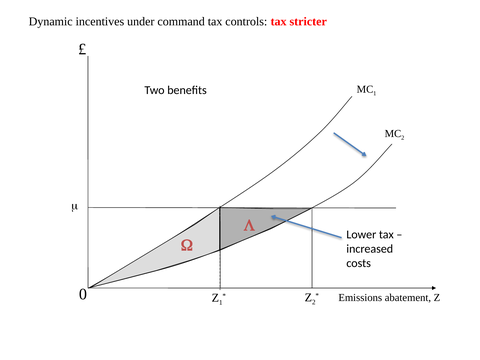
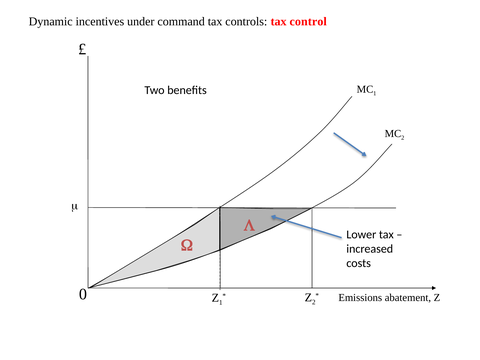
stricter: stricter -> control (308, 21)
